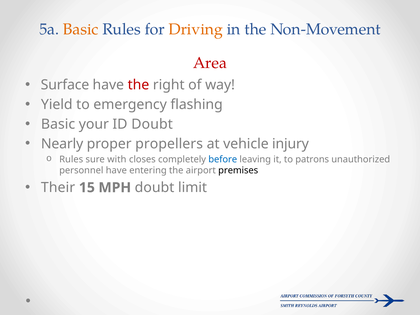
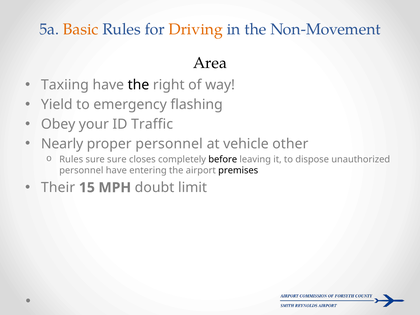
Area colour: red -> black (210, 63)
Surface: Surface -> Taxiing (65, 85)
the colour: red -> black (138, 85)
Basic: Basic -> Obey (58, 124)
ID Doubt: Doubt -> Traffic (152, 124)
proper propellers: propellers -> personnel (169, 144)
injury: injury -> other (290, 144)
sure with: with -> sure (117, 159)
before colour: blue -> black (223, 159)
patrons: patrons -> dispose (312, 159)
